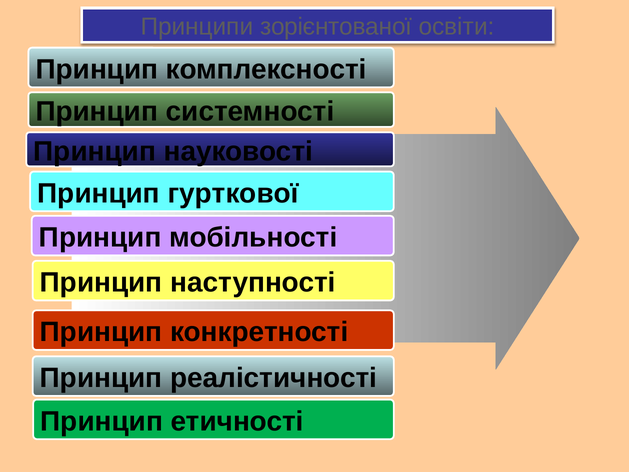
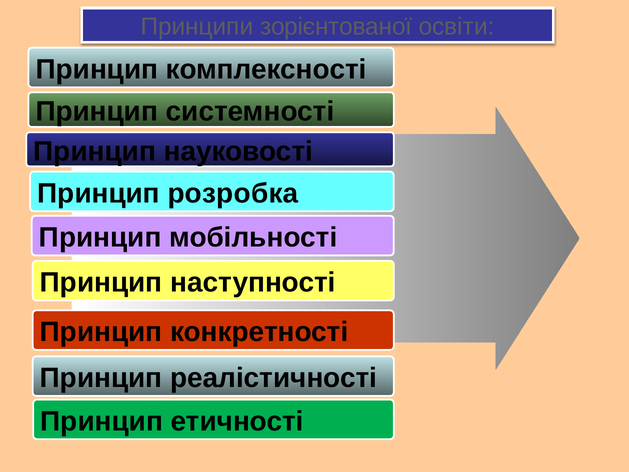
гурткової: гурткової -> розробка (233, 193)
